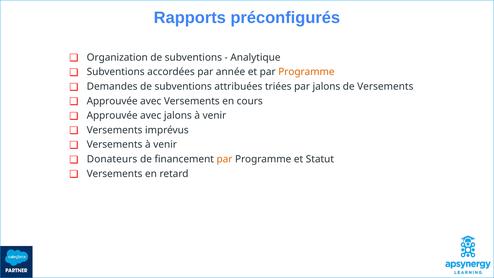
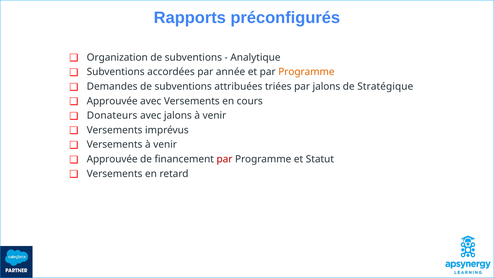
de Versements: Versements -> Stratégique (385, 86)
Approuvée: Approuvée -> Donateurs (112, 116)
Donateurs: Donateurs -> Approuvée (112, 159)
par colour: orange -> red (224, 159)
